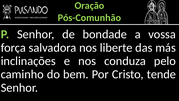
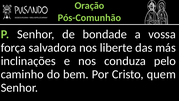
tende: tende -> quem (161, 74)
